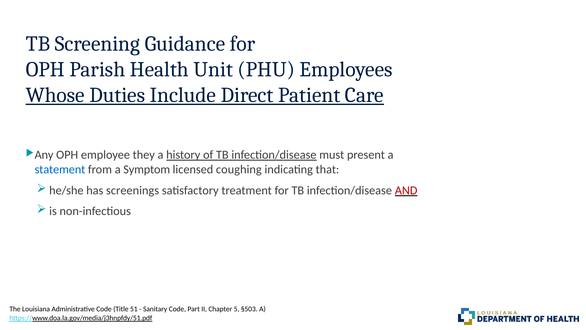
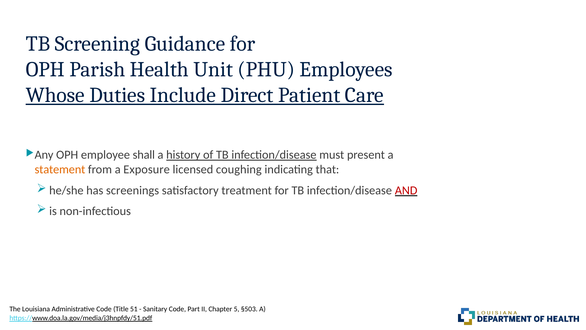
they: they -> shall (144, 155)
statement colour: blue -> orange (60, 169)
Symptom: Symptom -> Exposure (147, 169)
